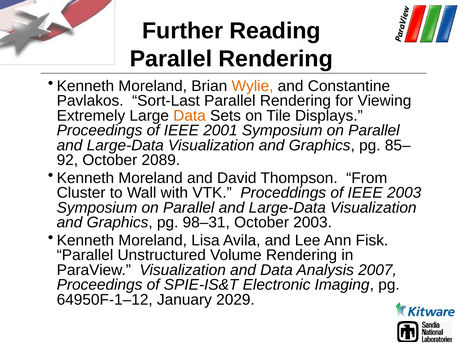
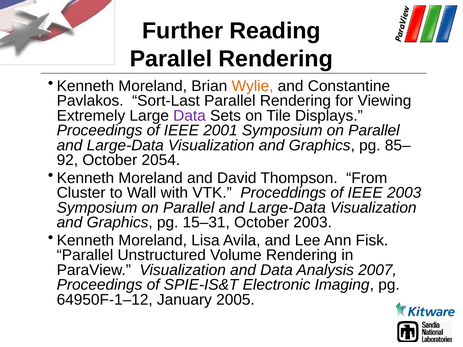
Data colour: orange -> purple (190, 116)
2089: 2089 -> 2054 (161, 160)
98–31: 98–31 -> 15–31 (206, 223)
2029: 2029 -> 2005 (235, 300)
